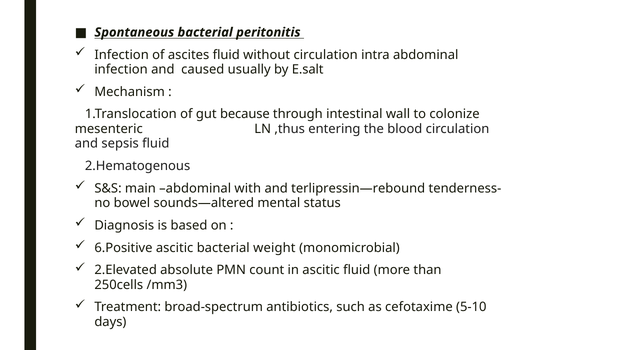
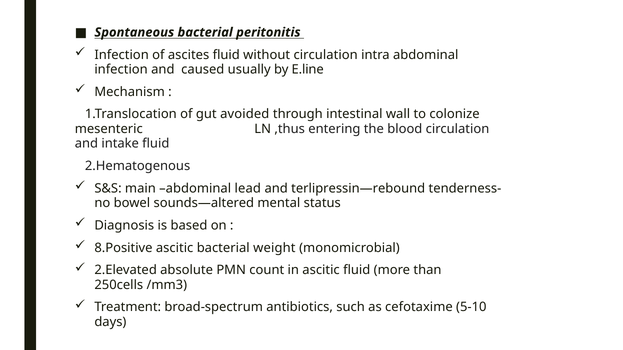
E.salt: E.salt -> E.line (308, 69)
because: because -> avoided (245, 114)
sepsis: sepsis -> intake (120, 144)
with: with -> lead (248, 189)
6.Positive: 6.Positive -> 8.Positive (123, 248)
